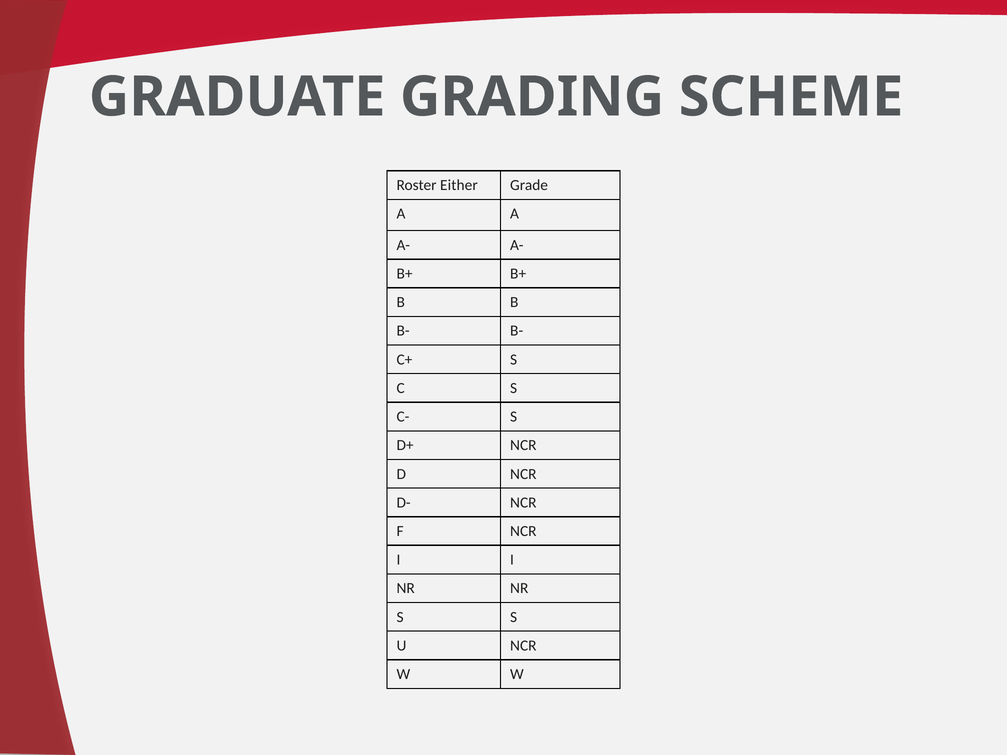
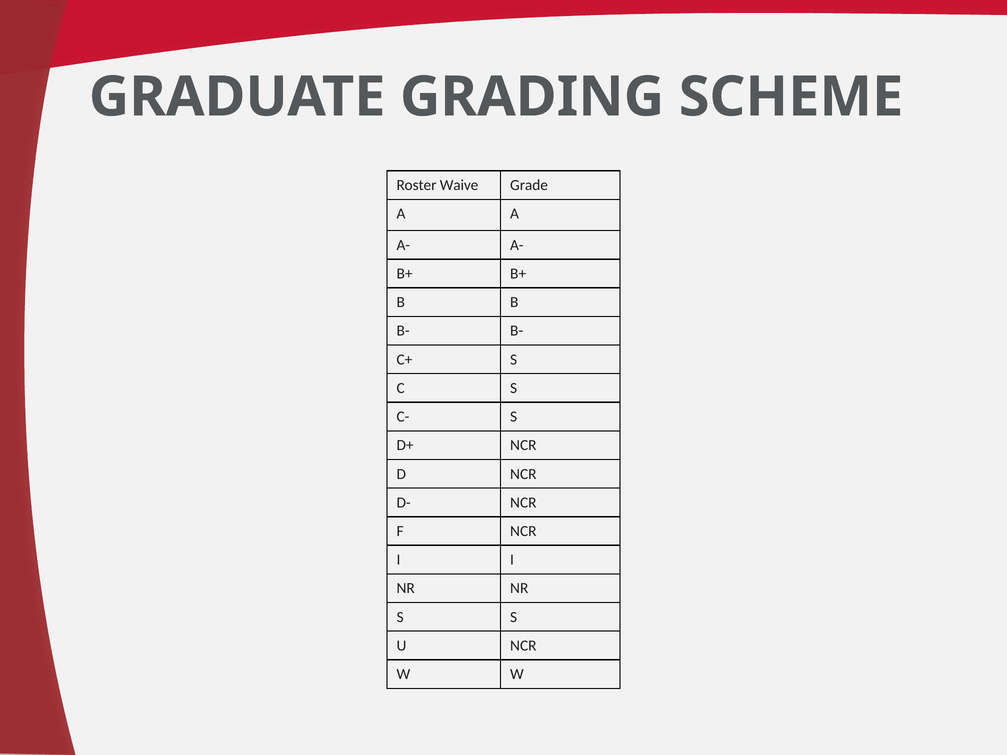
Either: Either -> Waive (459, 185)
